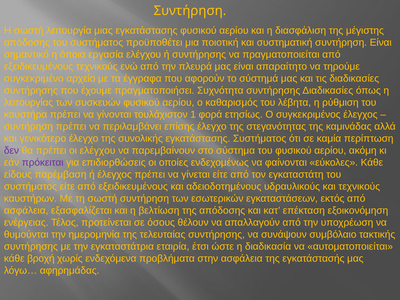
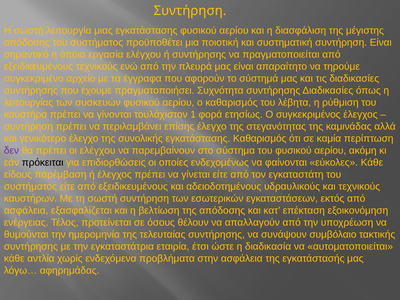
εγκατάστασης Συστήματος: Συστήματος -> Καθαρισμός (260, 139)
πρόκειται colour: purple -> black (43, 163)
βροχή: βροχή -> αντλία (41, 259)
